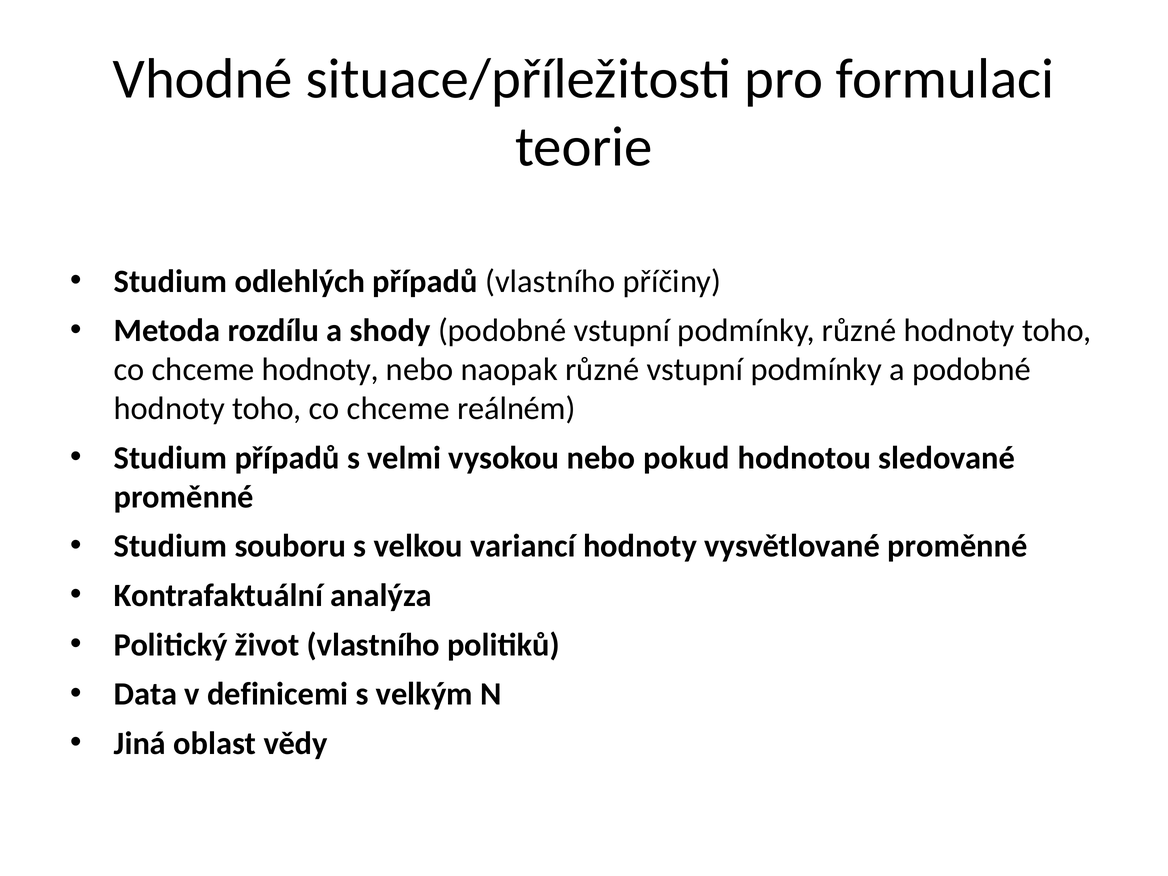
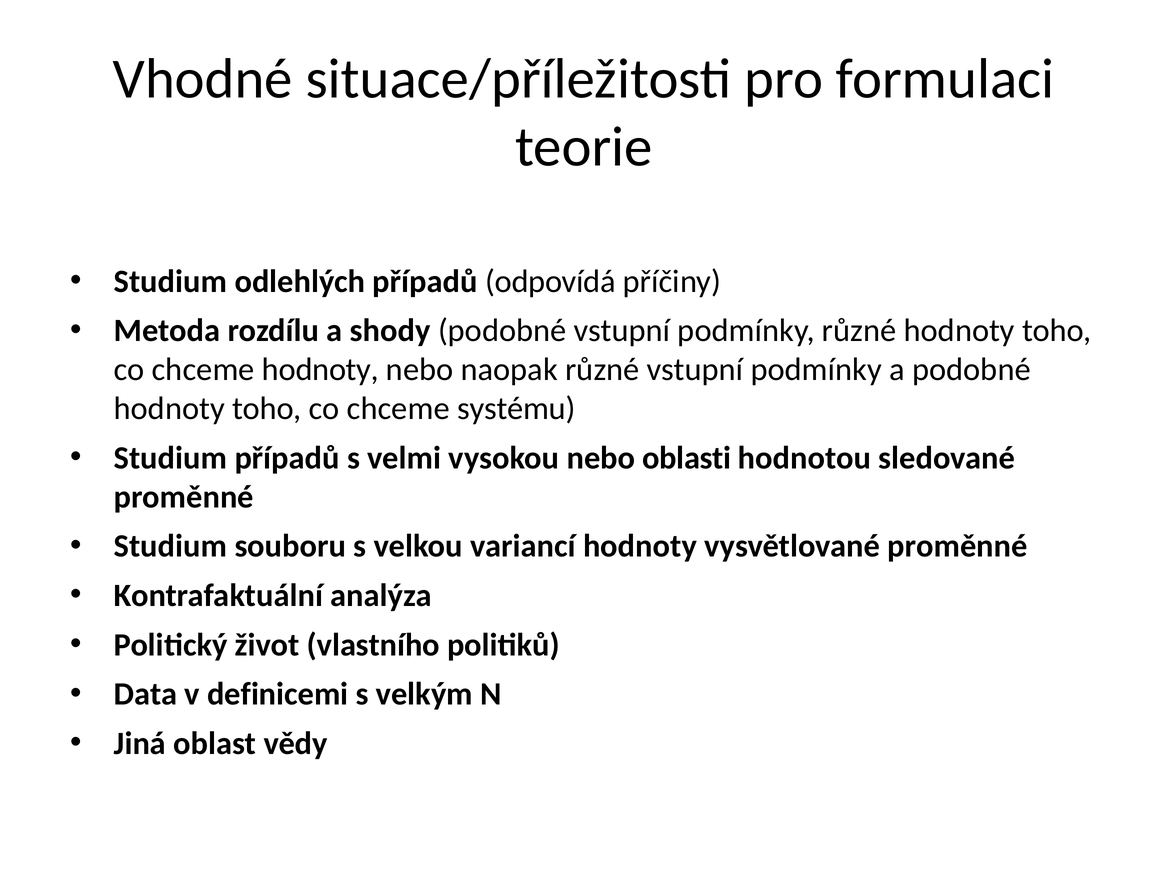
případů vlastního: vlastního -> odpovídá (551, 281)
reálném: reálném -> systému (516, 409)
pokud: pokud -> oblasti (687, 458)
